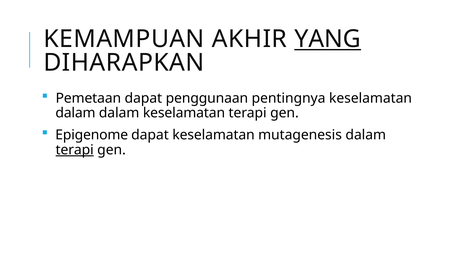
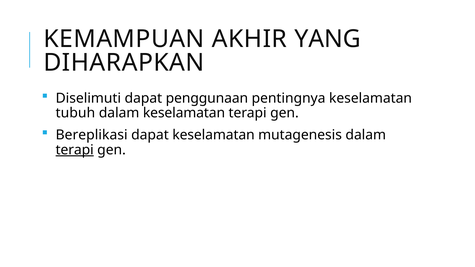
YANG underline: present -> none (328, 39)
Pemetaan: Pemetaan -> Diselimuti (88, 98)
dalam: dalam -> tubuh (75, 113)
Epigenome: Epigenome -> Bereplikasi (92, 135)
